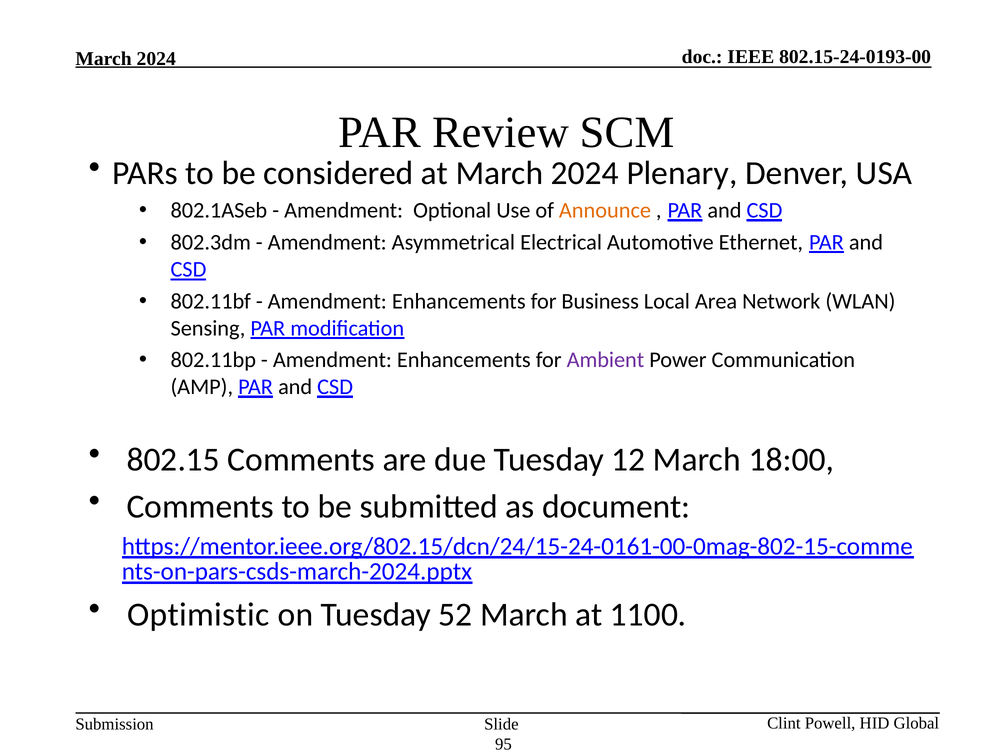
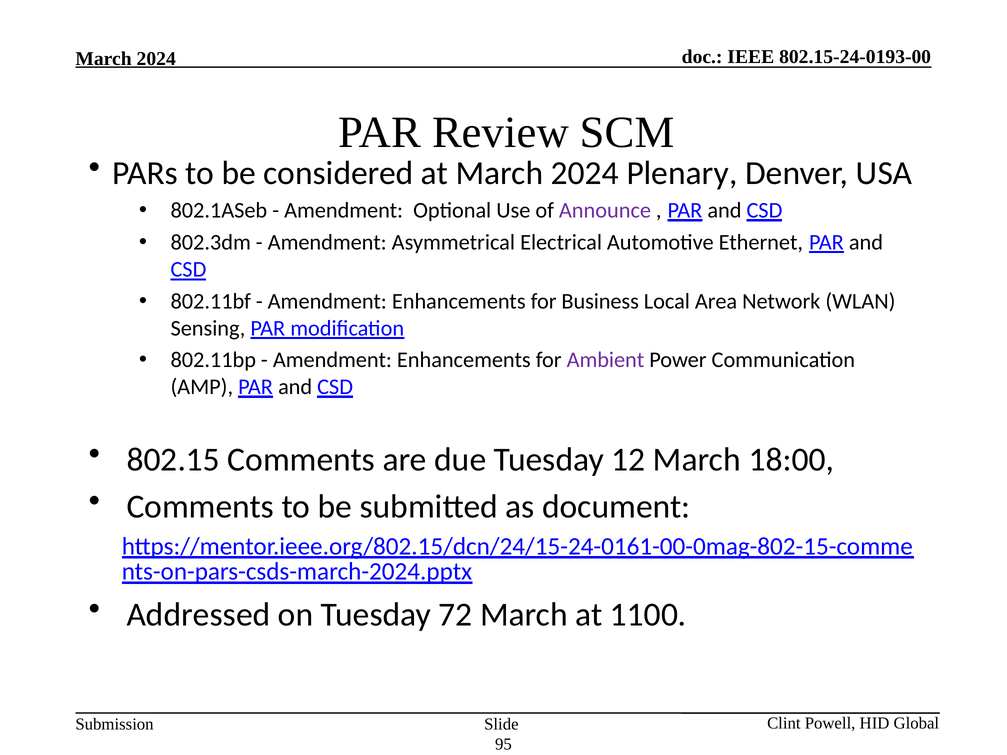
Announce colour: orange -> purple (605, 211)
Optimistic: Optimistic -> Addressed (198, 615)
52: 52 -> 72 (455, 615)
